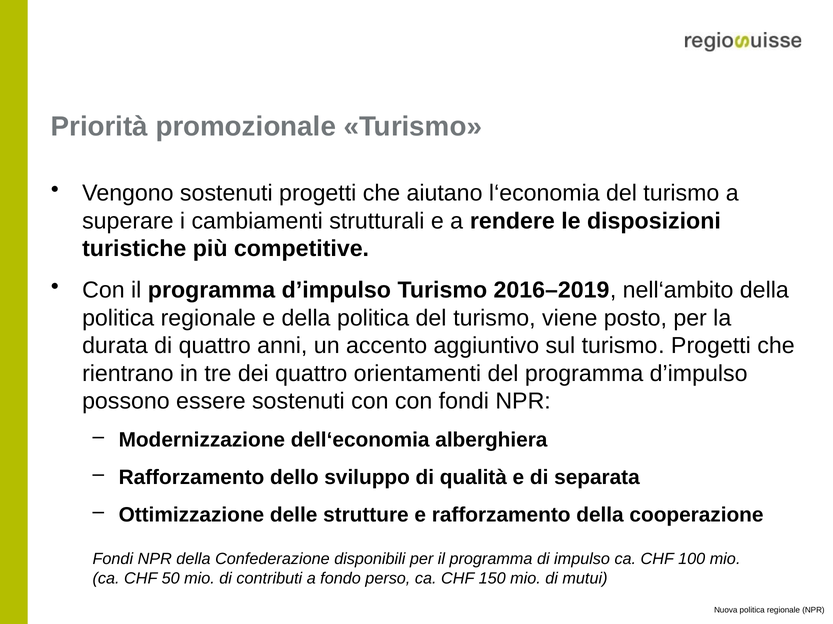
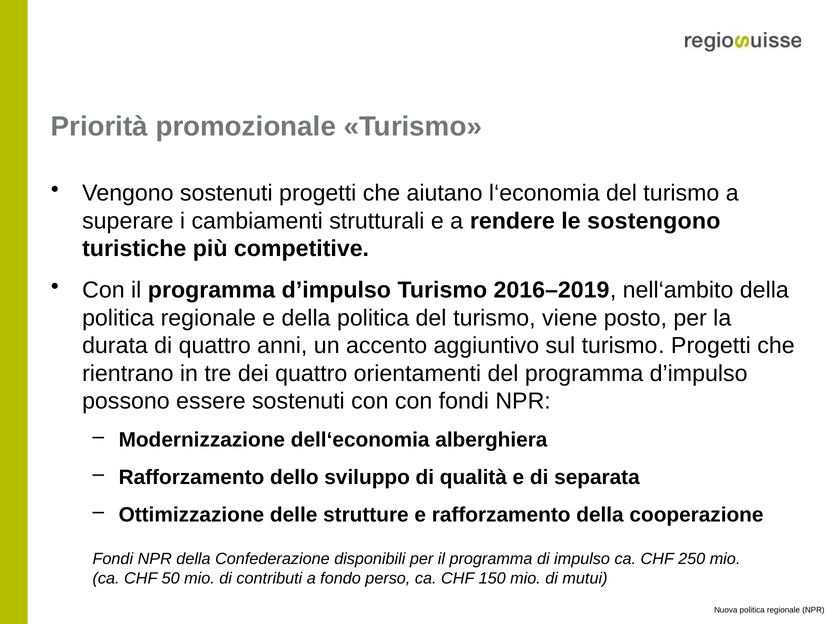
disposizioni: disposizioni -> sostengono (654, 221)
100: 100 -> 250 (692, 560)
